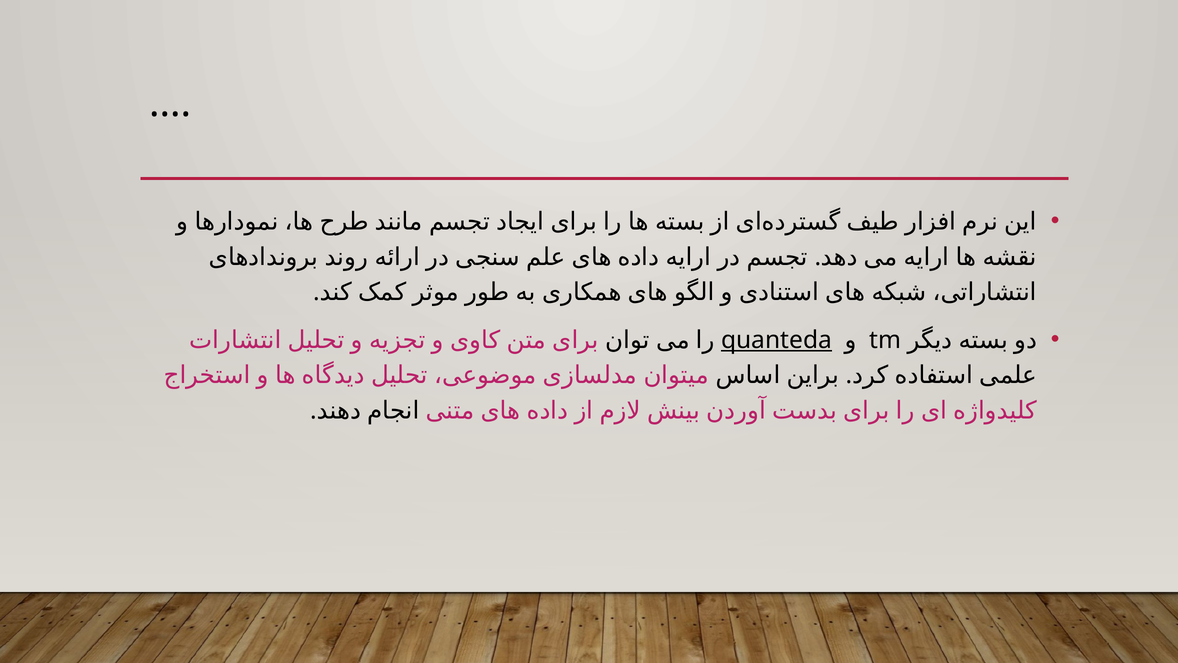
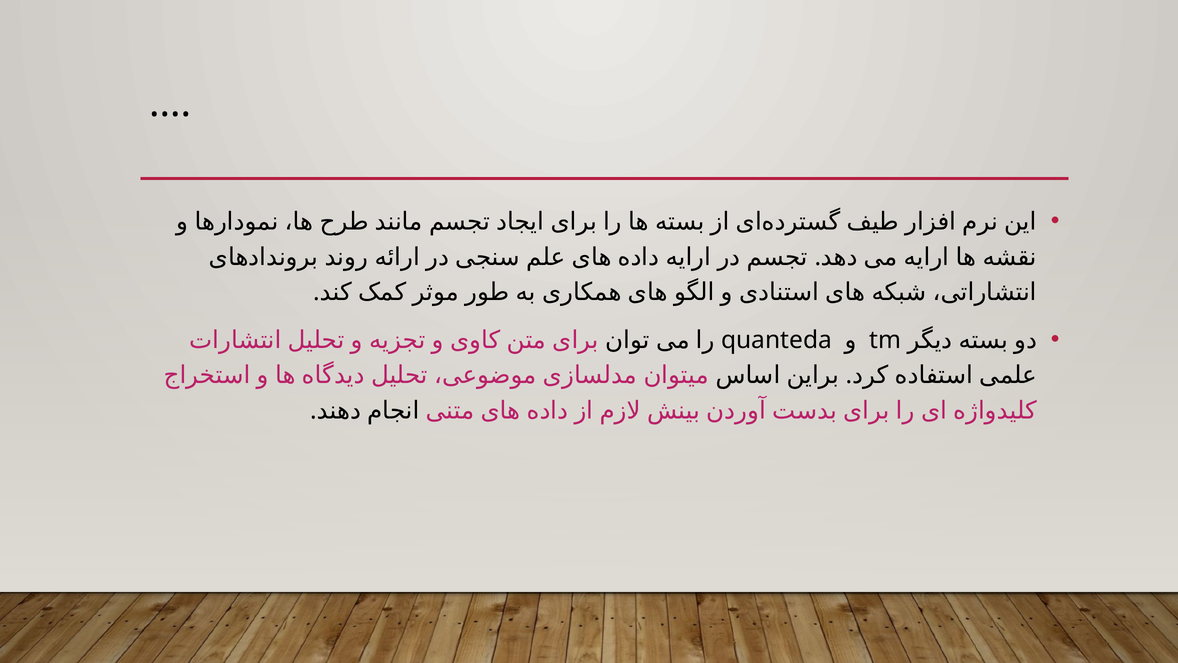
quanteda underline: present -> none (776, 340)
